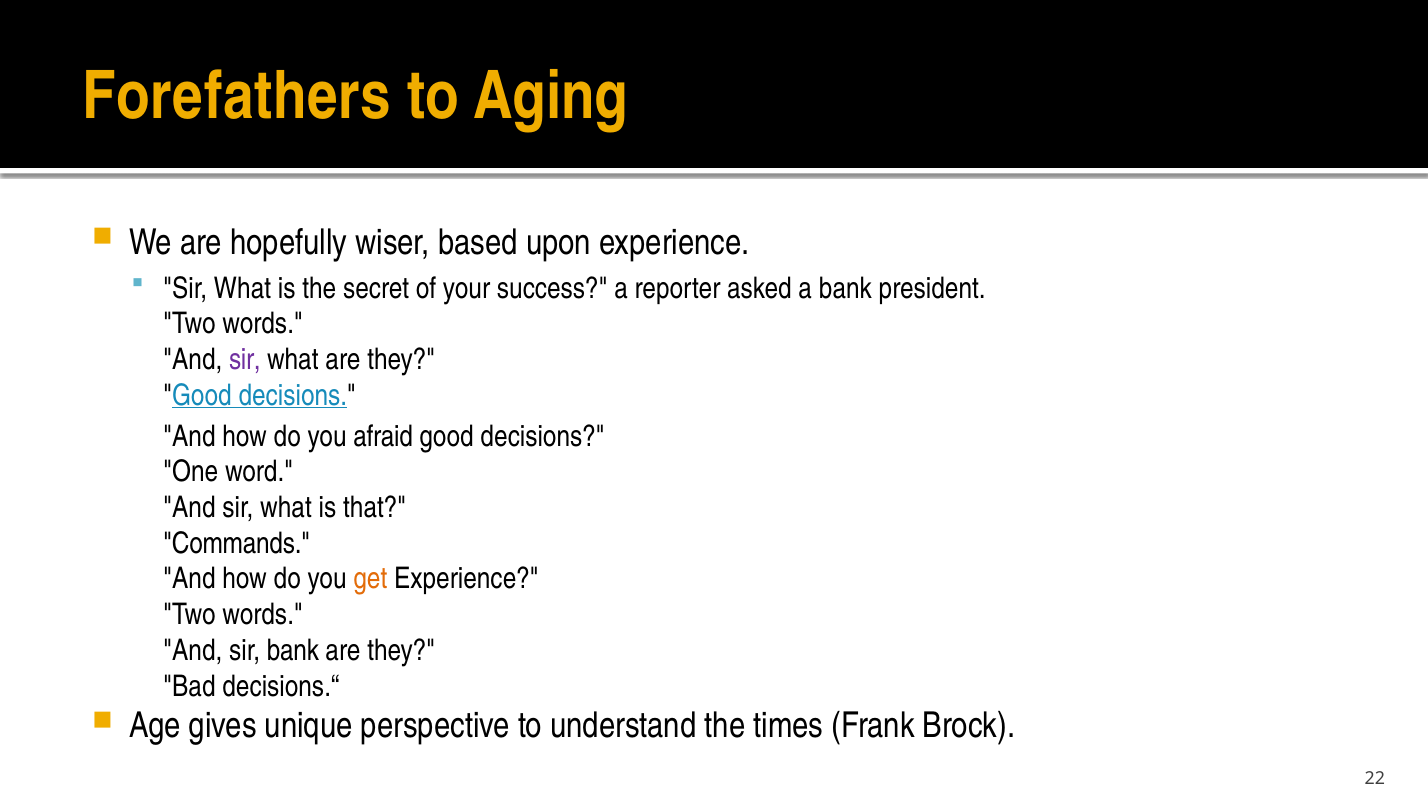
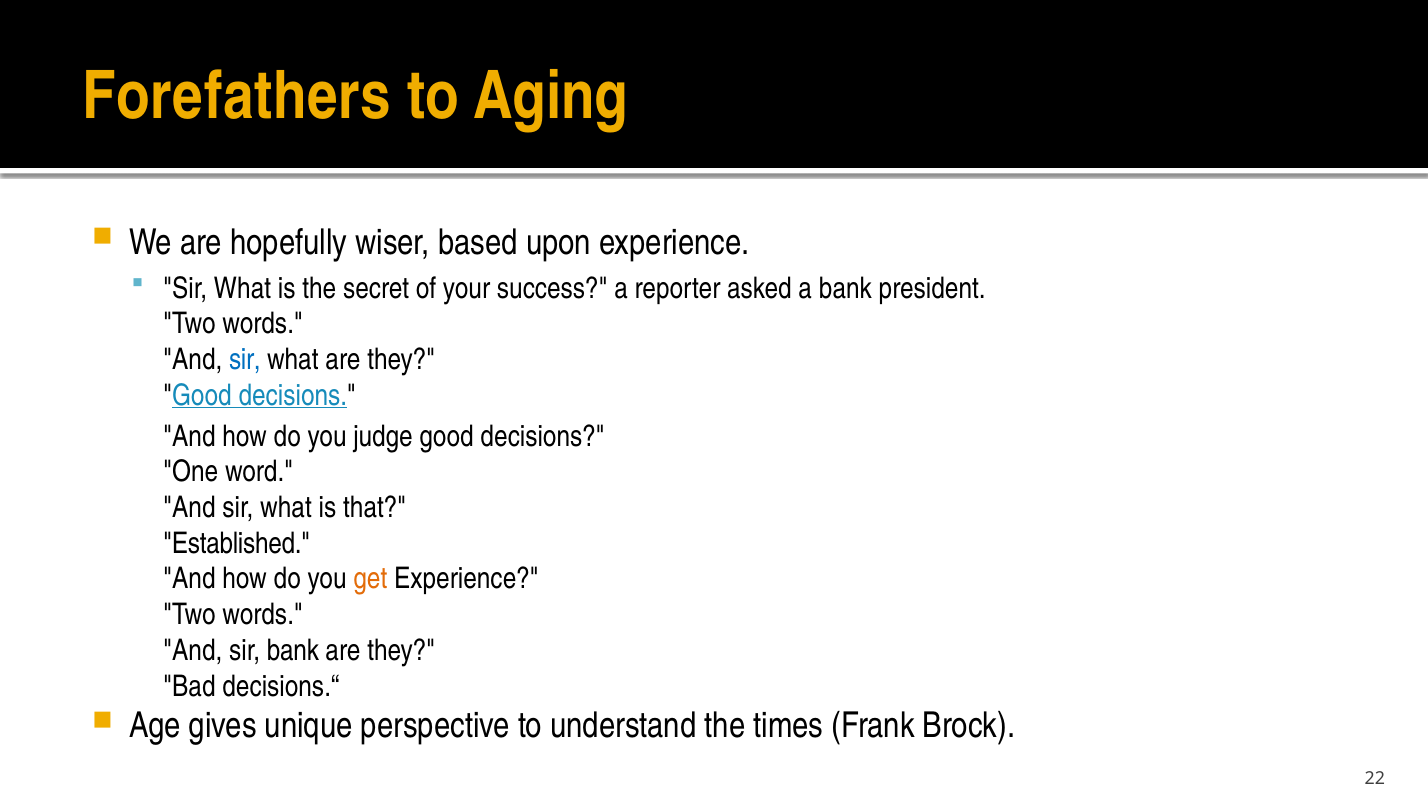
sir colour: purple -> blue (245, 360)
afraid: afraid -> judge (383, 436)
Commands: Commands -> Established (237, 544)
